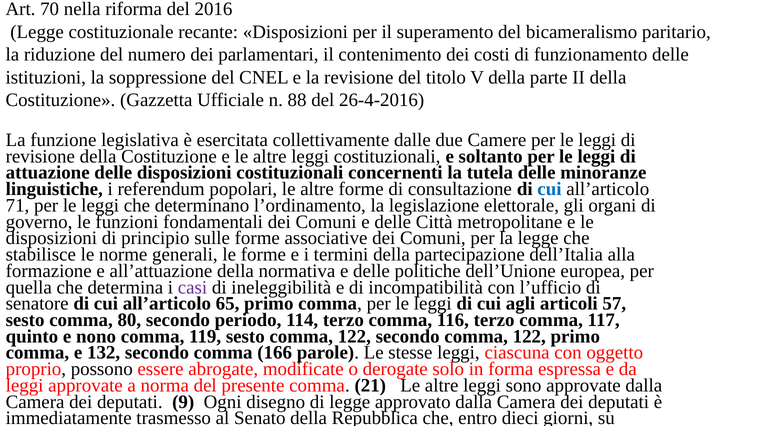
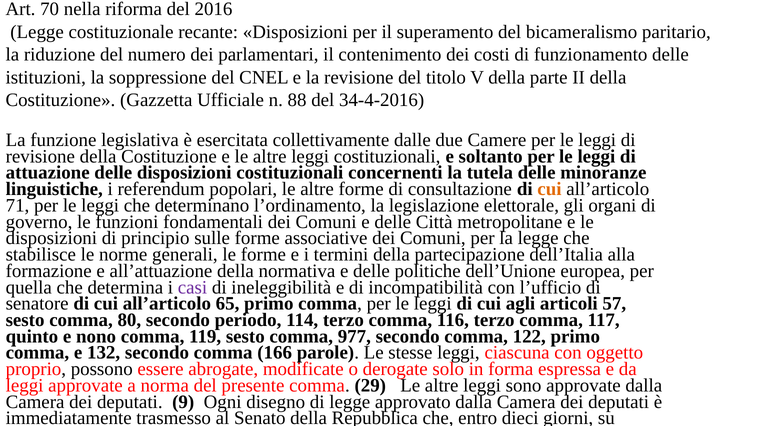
26-4-2016: 26-4-2016 -> 34-4-2016 (382, 100)
cui colour: blue -> orange (549, 189)
sesto comma 122: 122 -> 977 (354, 336)
21: 21 -> 29 (370, 385)
